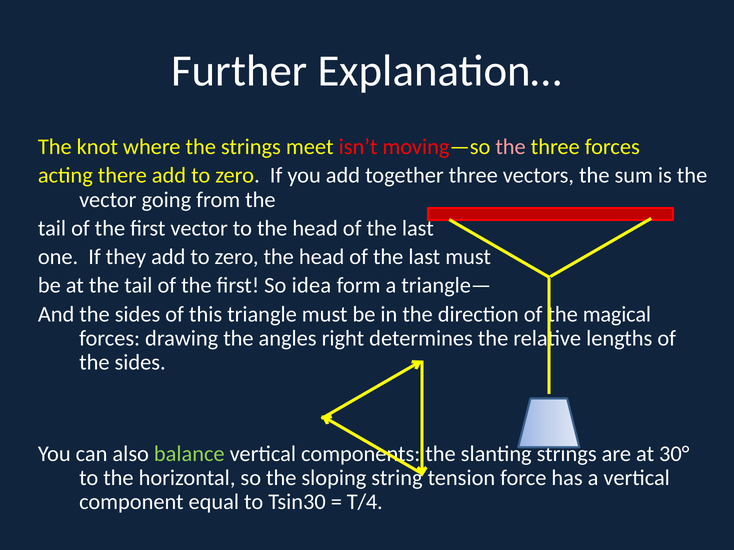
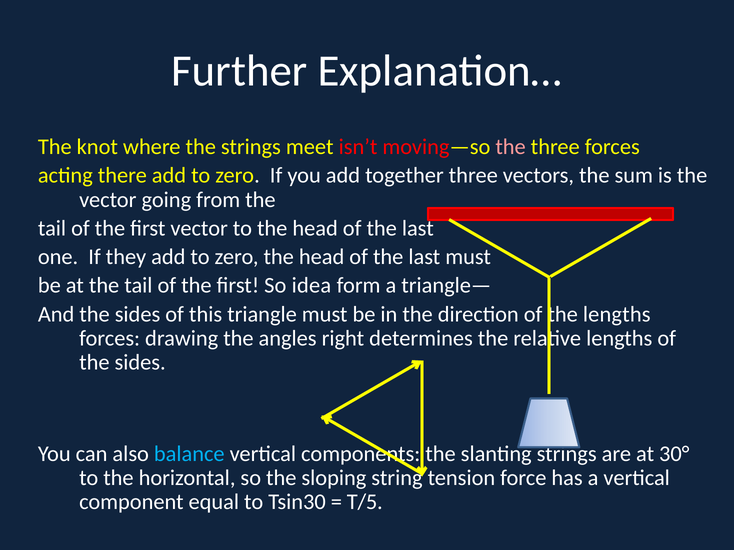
magical: magical -> lengths (617, 314)
balance colour: light green -> light blue (189, 454)
T/4: T/4 -> T/5 (365, 502)
